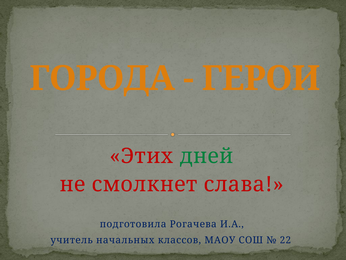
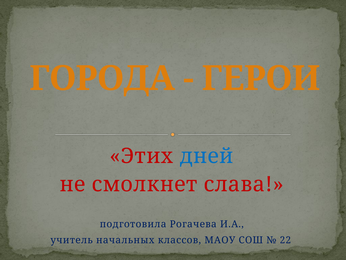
дней colour: green -> blue (207, 156)
